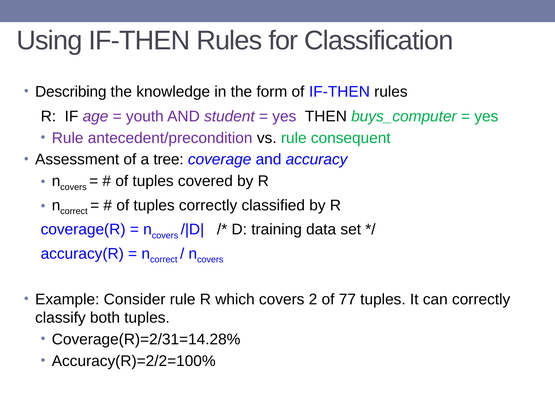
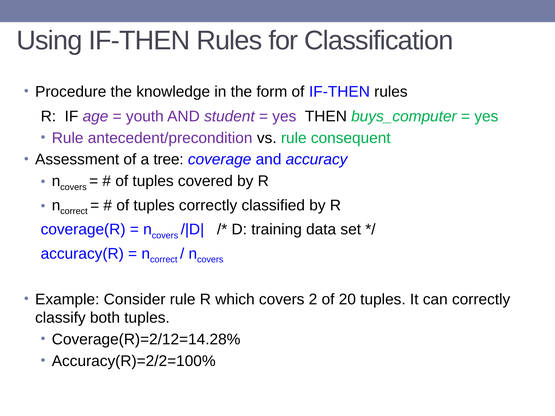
Describing: Describing -> Procedure (71, 92)
77: 77 -> 20 (347, 300)
Coverage(R)=2/31=14.28%: Coverage(R)=2/31=14.28% -> Coverage(R)=2/12=14.28% (146, 340)
